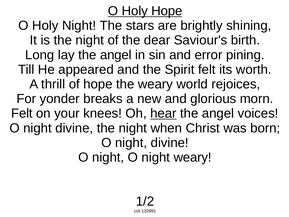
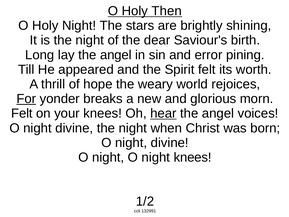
Holy Hope: Hope -> Then (167, 11)
For underline: none -> present (26, 99)
night weary: weary -> knees (193, 157)
